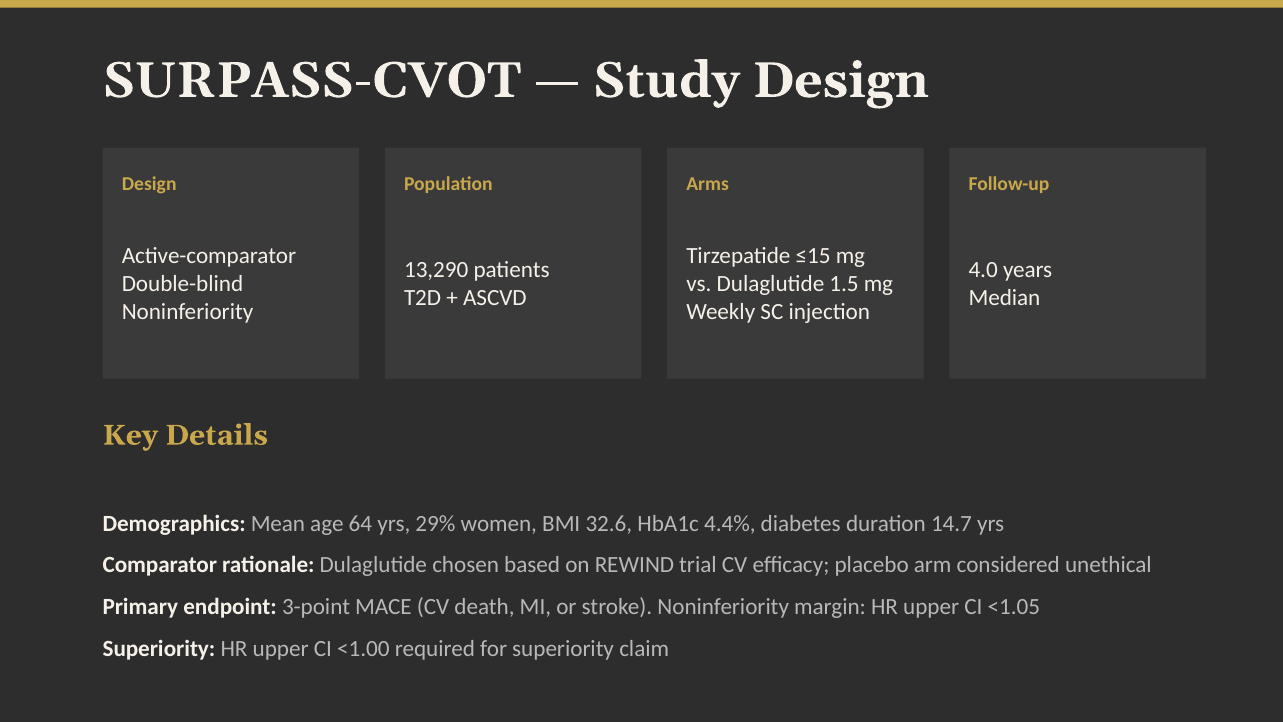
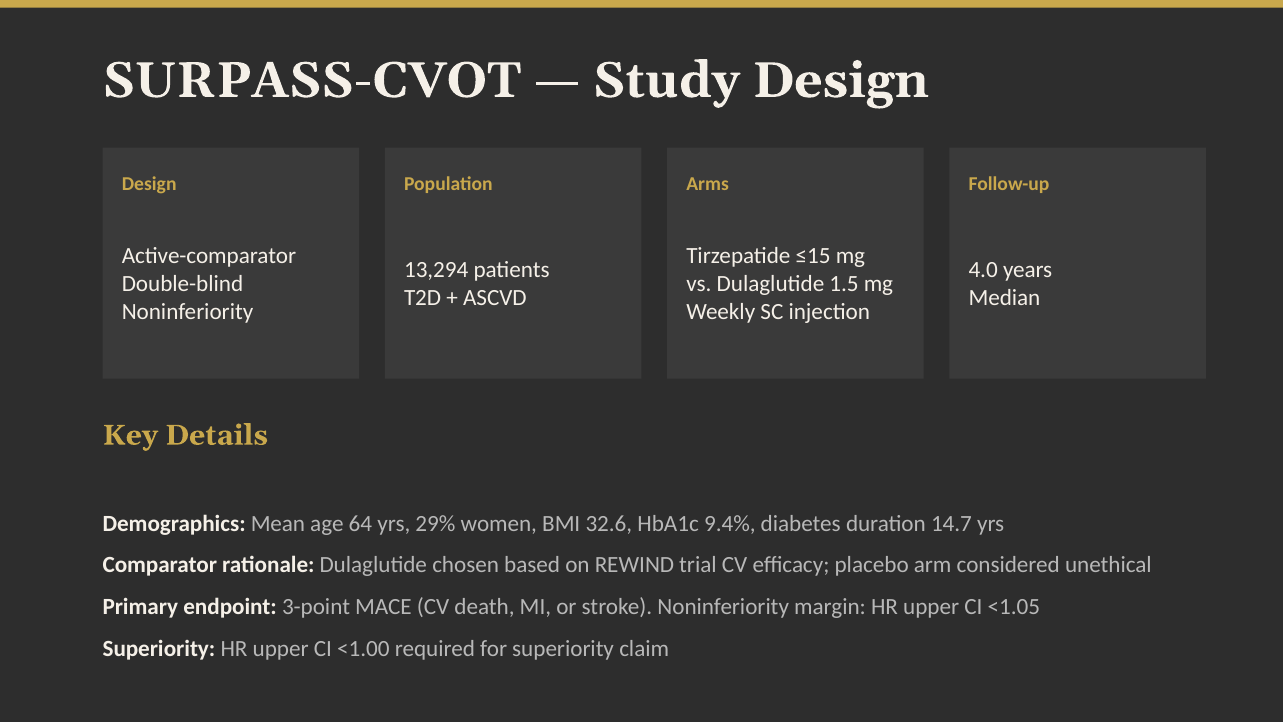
13,290: 13,290 -> 13,294 (436, 270)
4.4%: 4.4% -> 9.4% (730, 523)
